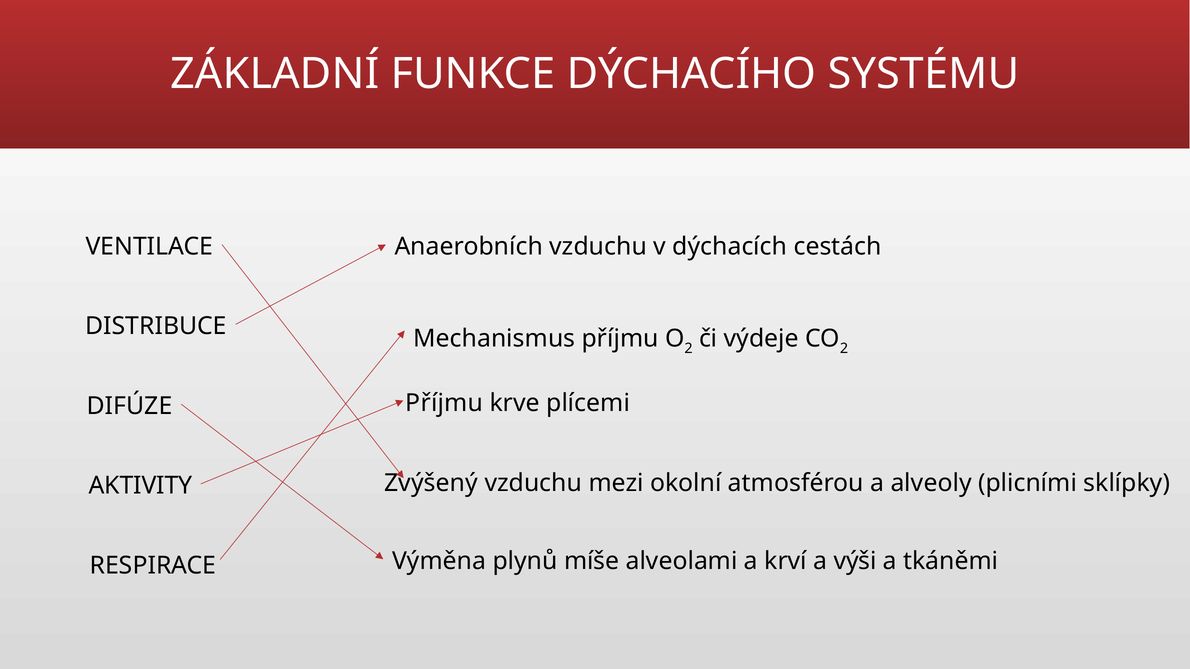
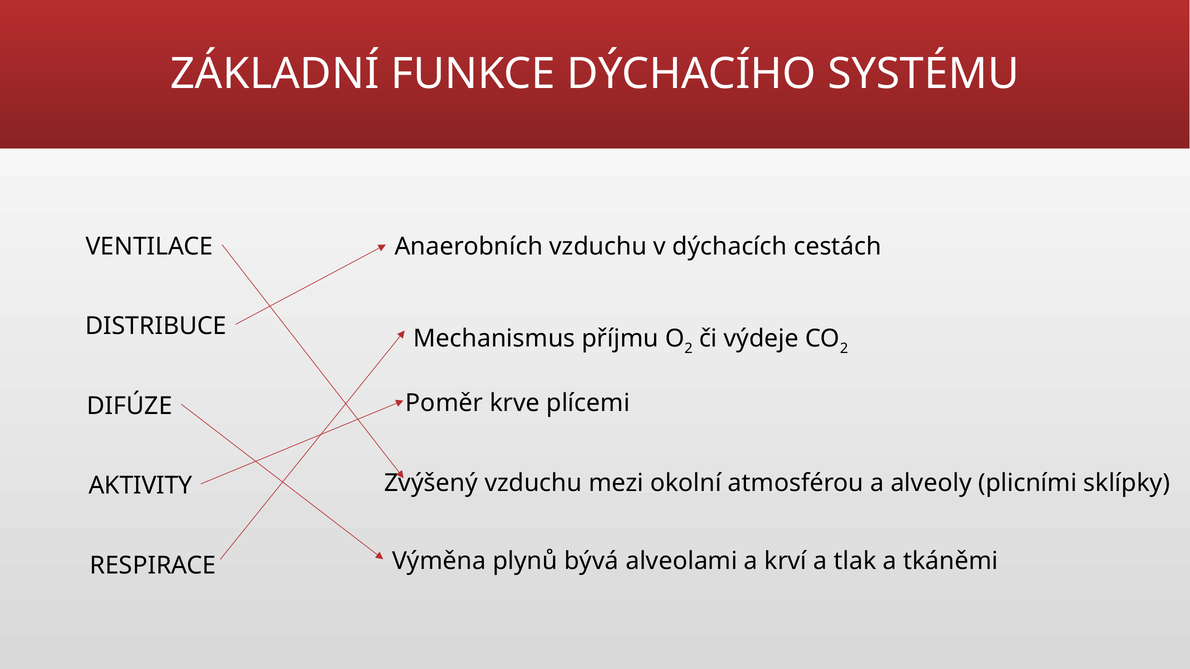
Příjmu: Příjmu -> Poměr (444, 403)
míše: míše -> bývá (591, 561)
výši: výši -> tlak (855, 561)
